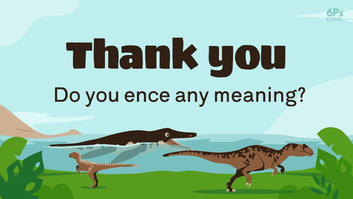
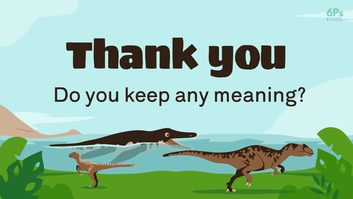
ence: ence -> keep (147, 95)
